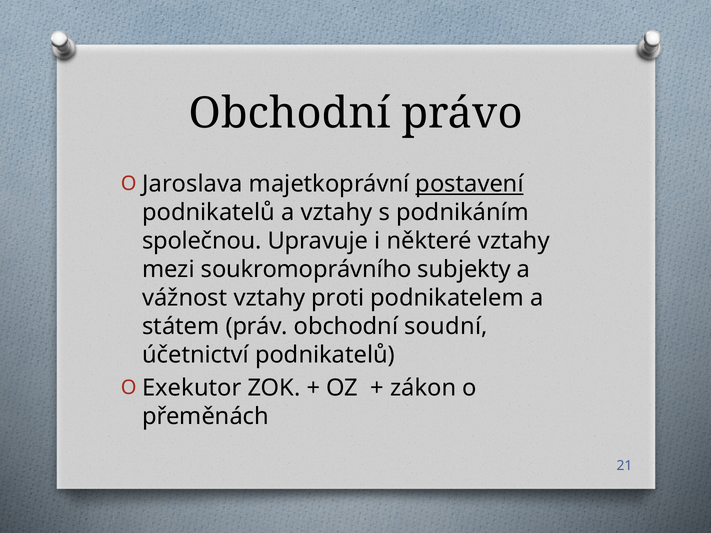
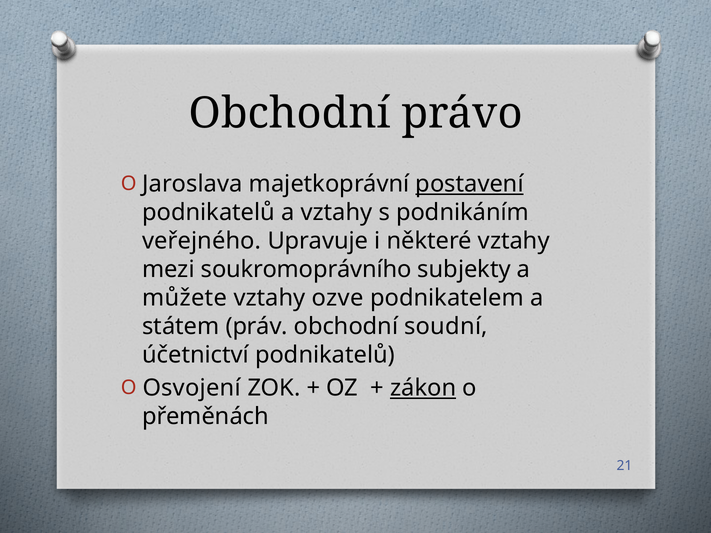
společnou: společnou -> veřejného (202, 241)
vážnost: vážnost -> můžete (185, 298)
proti: proti -> ozve (338, 298)
Exekutor: Exekutor -> Osvojení (192, 388)
zákon underline: none -> present (423, 388)
